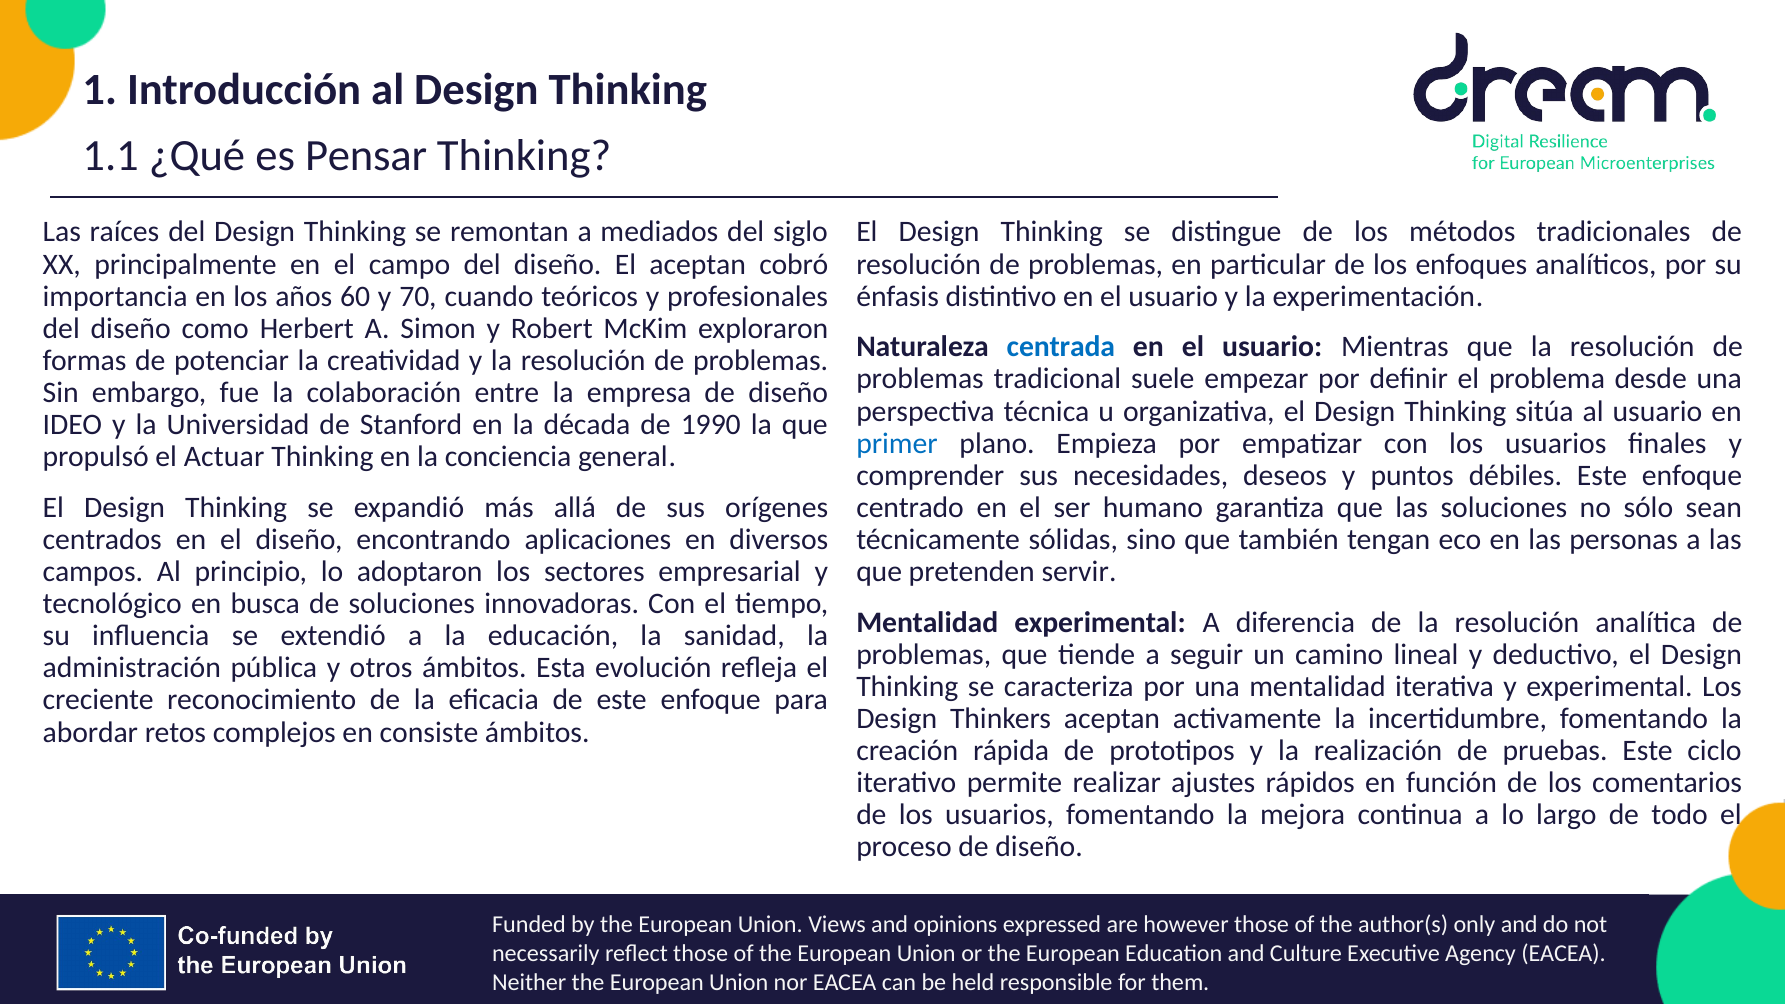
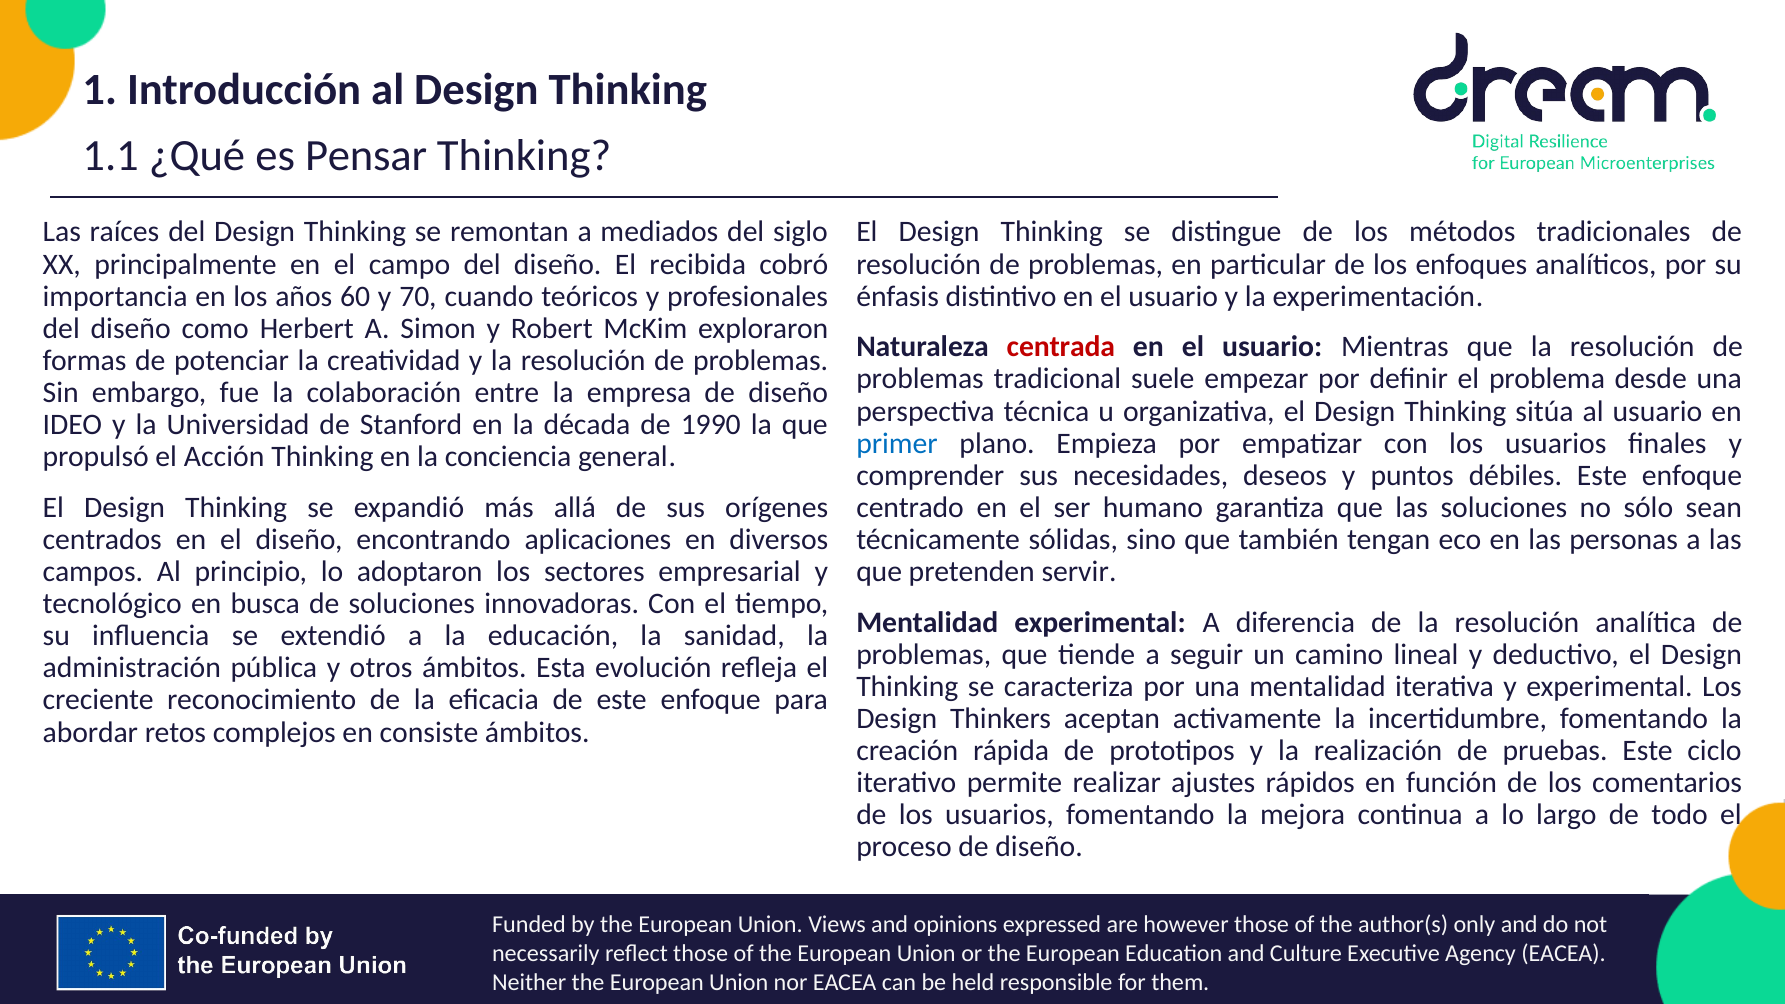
El aceptan: aceptan -> recibida (698, 264)
centrada colour: blue -> red (1061, 347)
Actuar: Actuar -> Acción (224, 457)
